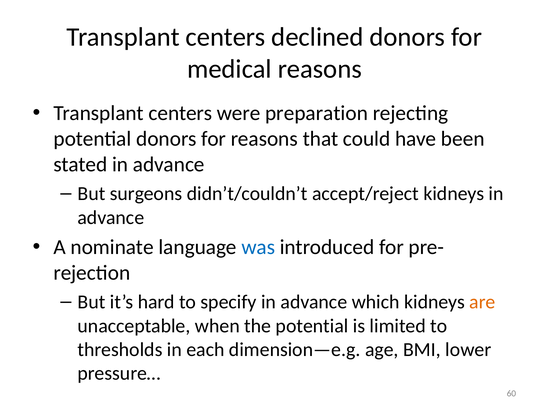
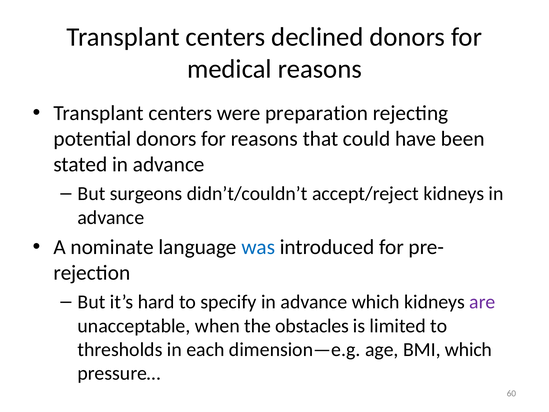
are colour: orange -> purple (482, 302)
the potential: potential -> obstacles (312, 326)
BMI lower: lower -> which (468, 349)
